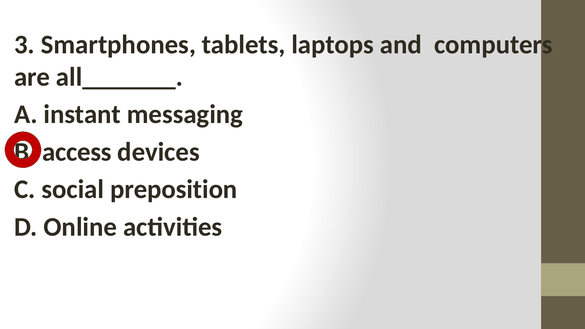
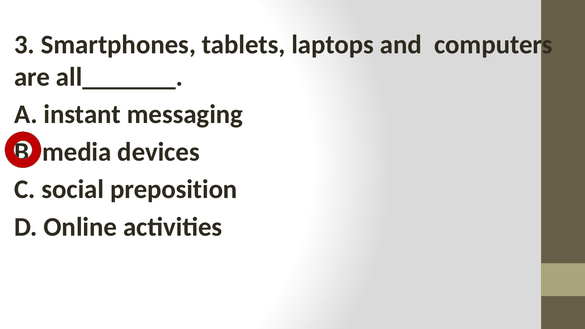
access: access -> media (77, 152)
